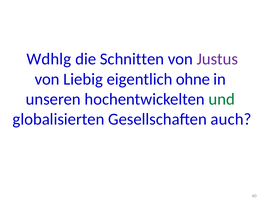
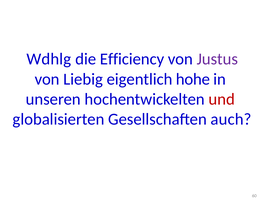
Schnitten: Schnitten -> Efficiency (132, 59)
ohne: ohne -> hohe (193, 79)
und colour: green -> red (222, 99)
